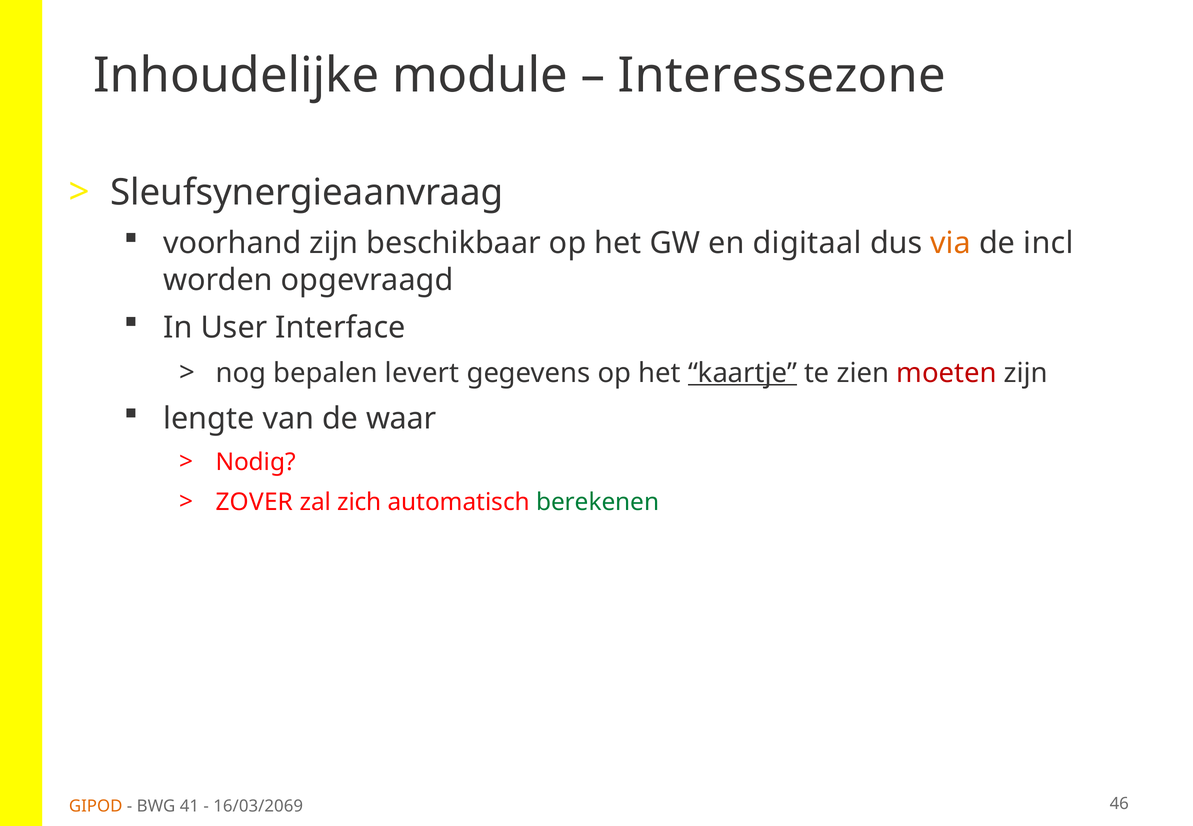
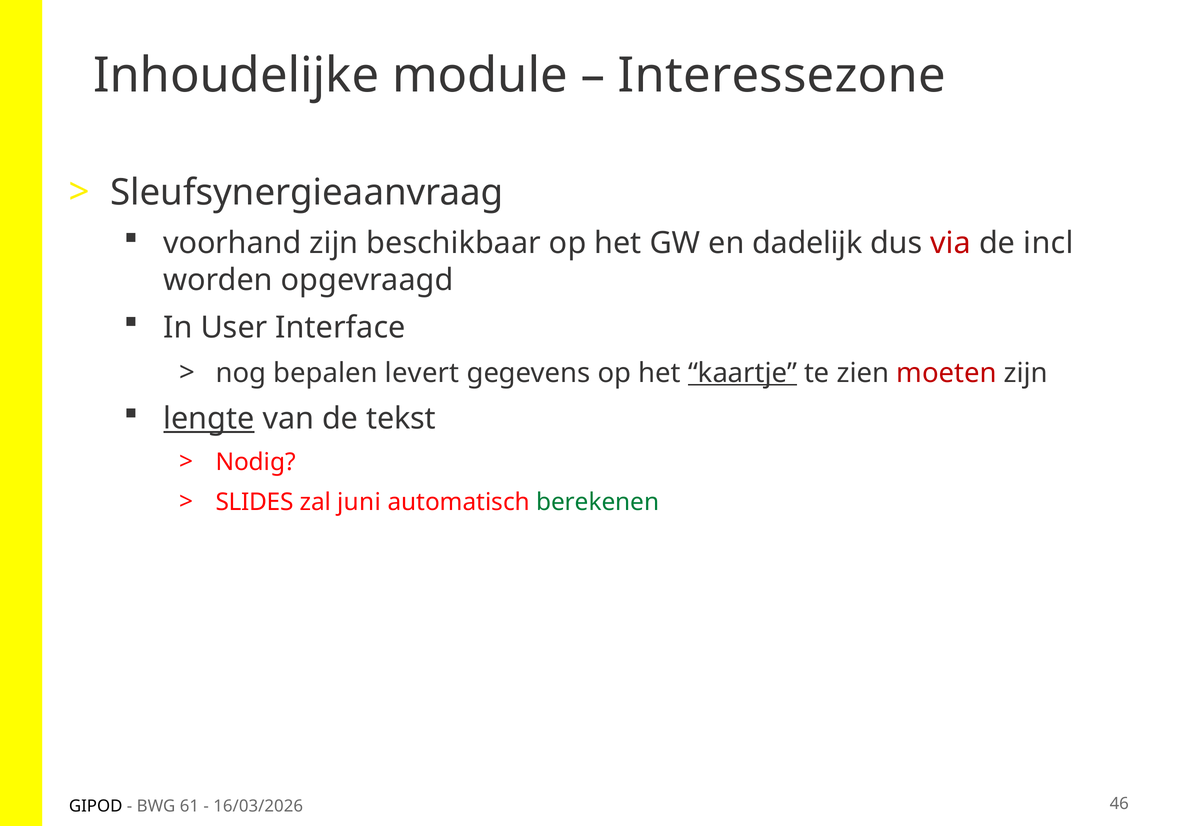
digitaal: digitaal -> dadelijk (807, 243)
via colour: orange -> red (951, 243)
lengte underline: none -> present (209, 419)
waar: waar -> tekst (401, 419)
ZOVER: ZOVER -> SLIDES (255, 502)
zich: zich -> juni (359, 502)
GIPOD colour: orange -> black (96, 806)
41: 41 -> 61 (189, 806)
16/03/2069: 16/03/2069 -> 16/03/2026 (258, 806)
